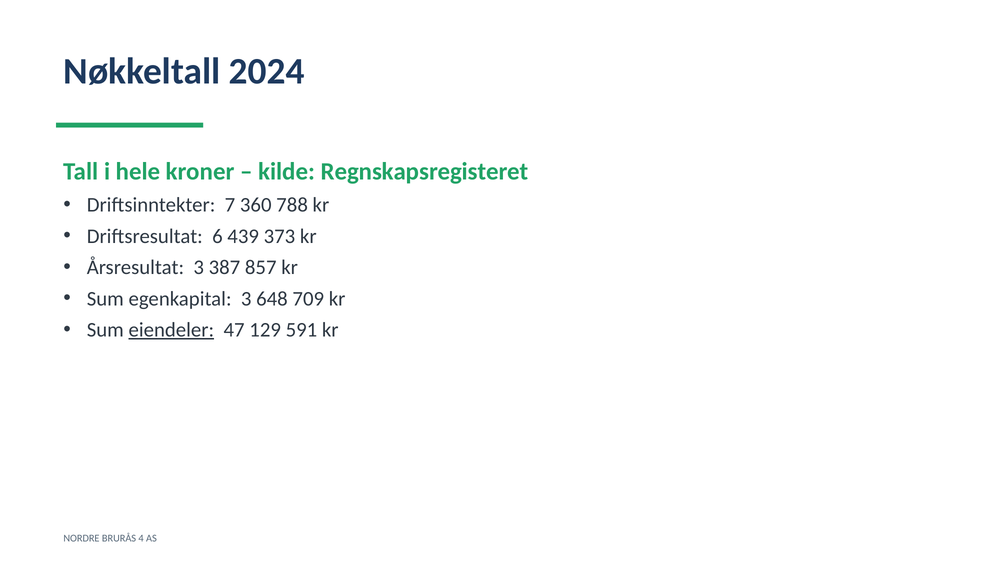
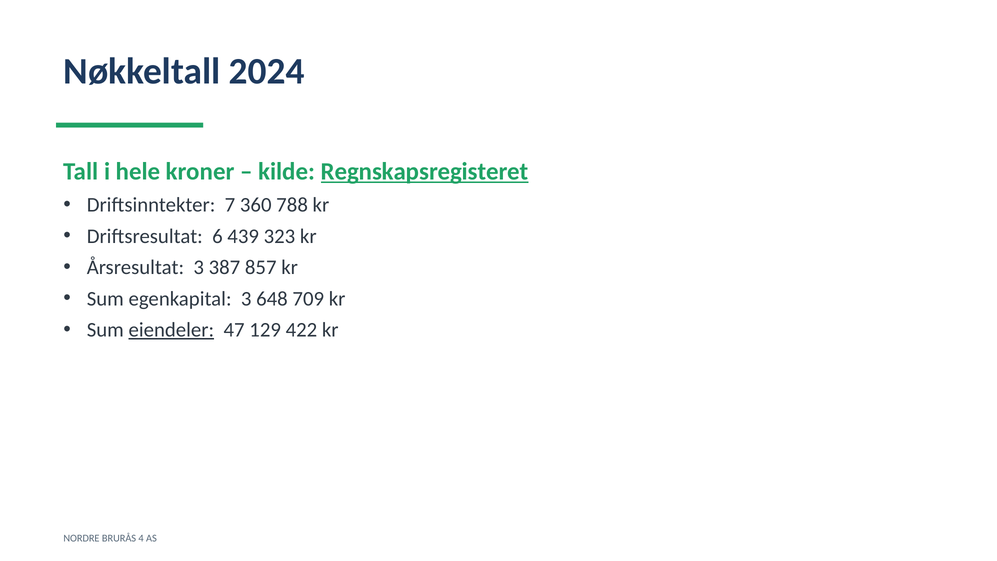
Regnskapsregisteret underline: none -> present (425, 172)
373: 373 -> 323 (279, 236)
591: 591 -> 422 (301, 330)
